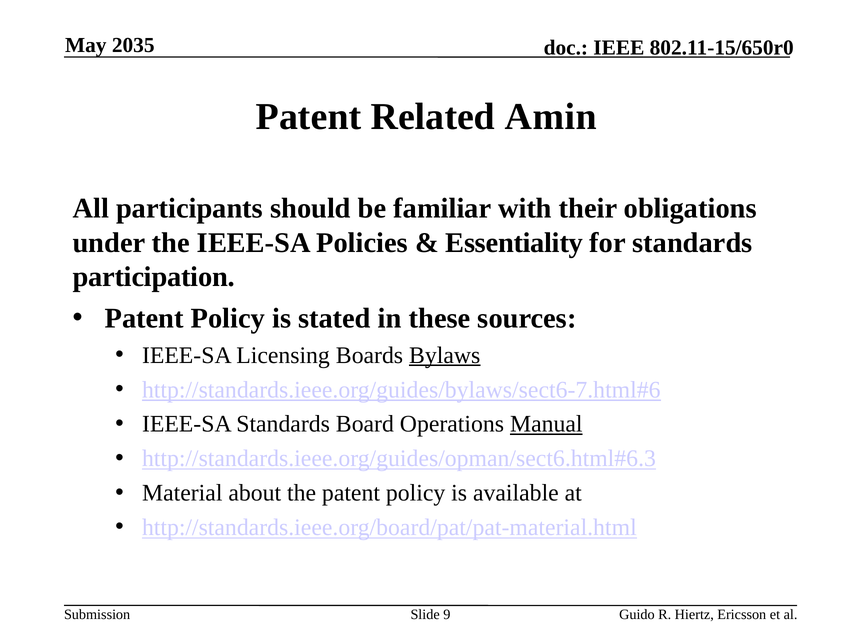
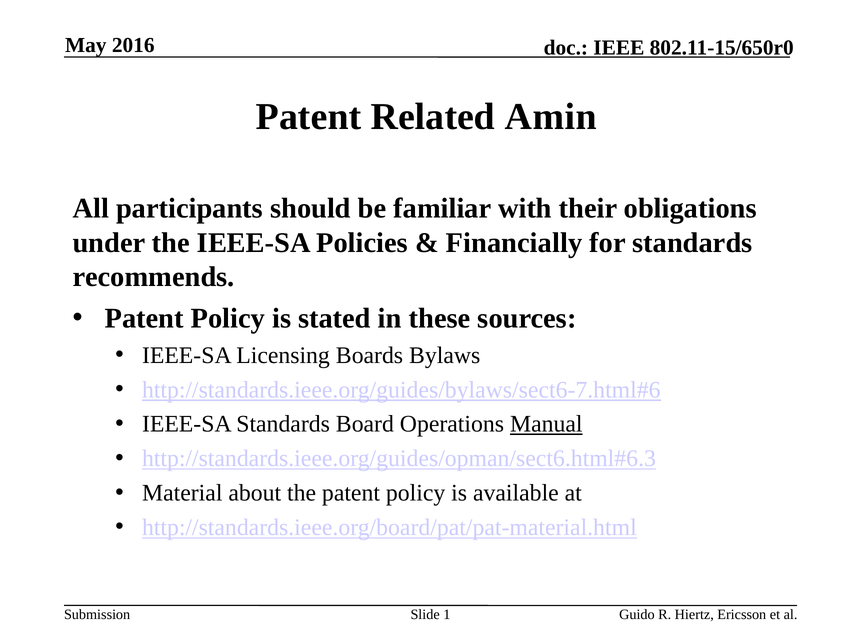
2035: 2035 -> 2016 (133, 45)
Essentiality: Essentiality -> Financially (514, 243)
participation: participation -> recommends (154, 277)
Bylaws underline: present -> none (445, 355)
9: 9 -> 1 (447, 614)
